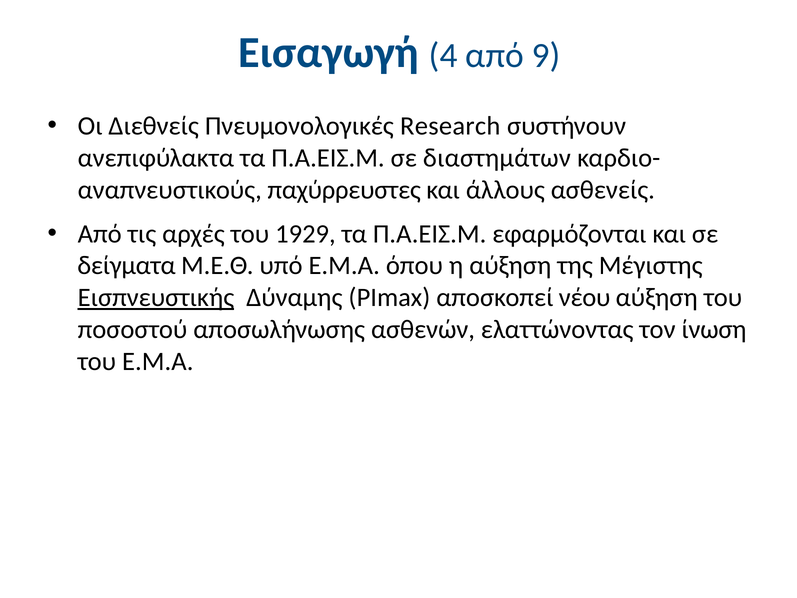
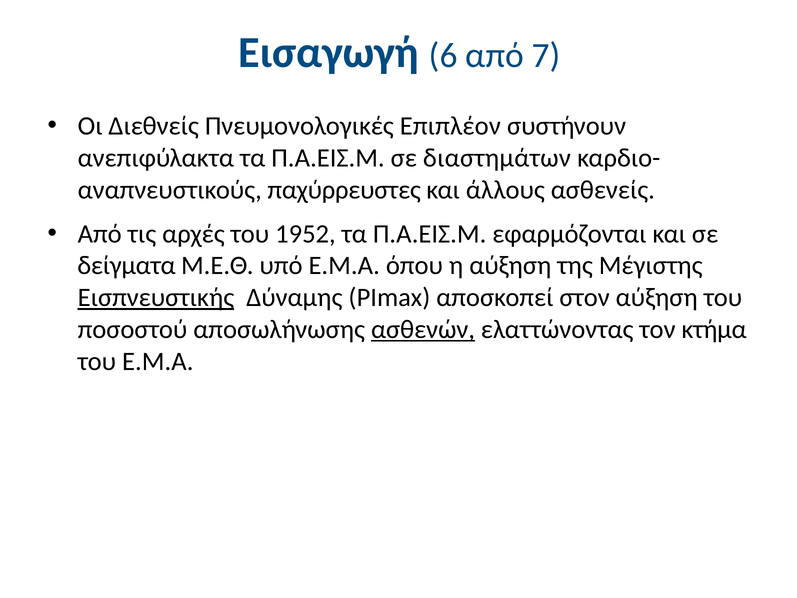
4: 4 -> 6 (443, 56)
9: 9 -> 7 (546, 56)
Research: Research -> Επιπλέον (450, 126)
1929: 1929 -> 1952 (305, 234)
νέου: νέου -> στον (585, 297)
ασθενών underline: none -> present (423, 329)
ίνωση: ίνωση -> κτήμα (714, 329)
